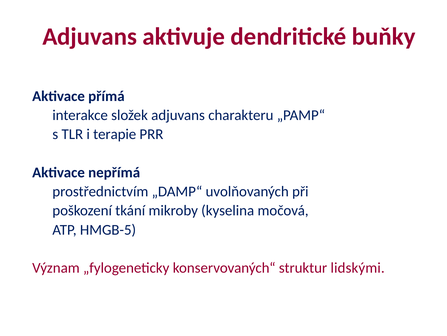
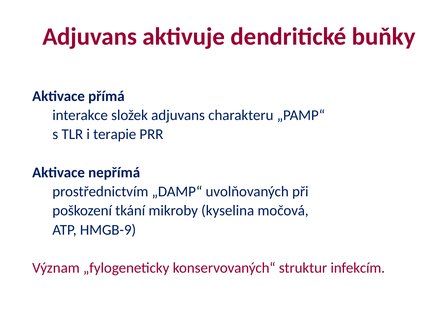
HMGB-5: HMGB-5 -> HMGB-9 (108, 229)
lidskými: lidskými -> infekcím (358, 267)
